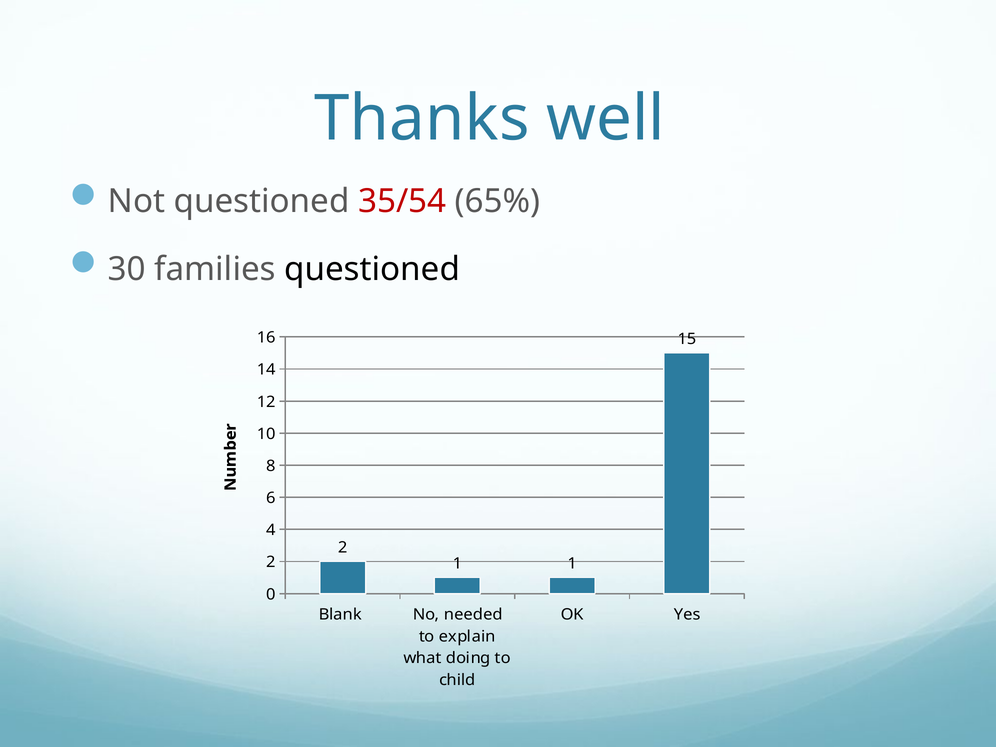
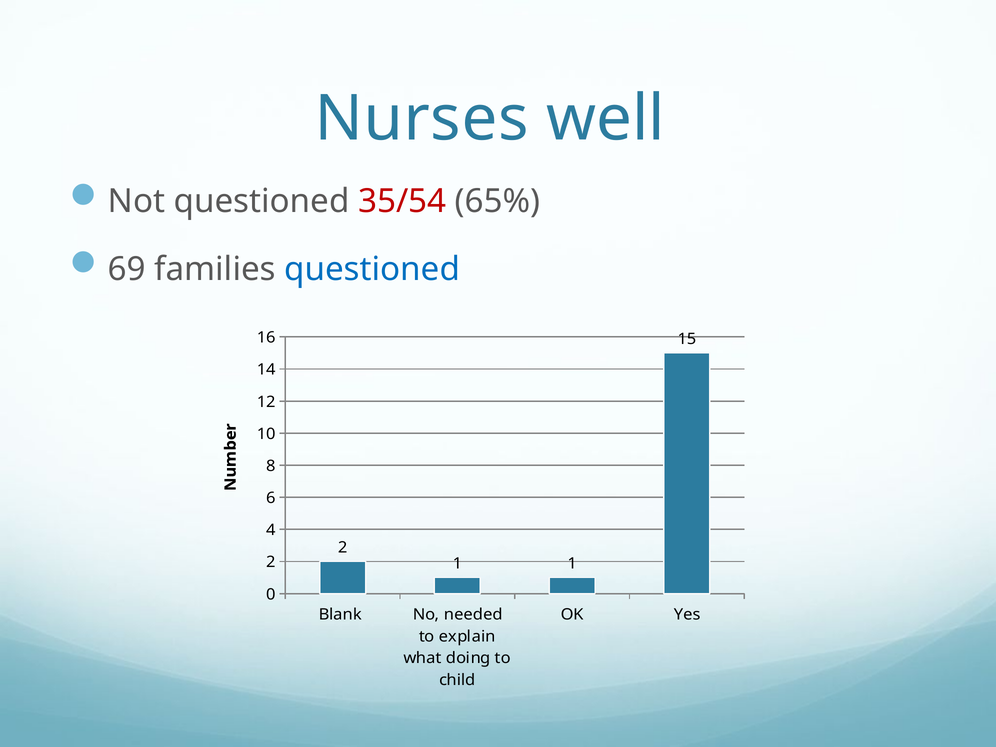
Thanks: Thanks -> Nurses (422, 119)
30: 30 -> 69 (127, 269)
questioned colour: black -> blue (372, 269)
